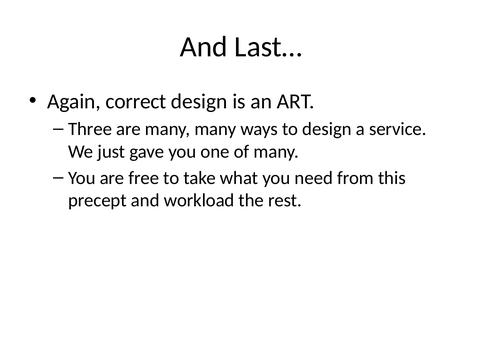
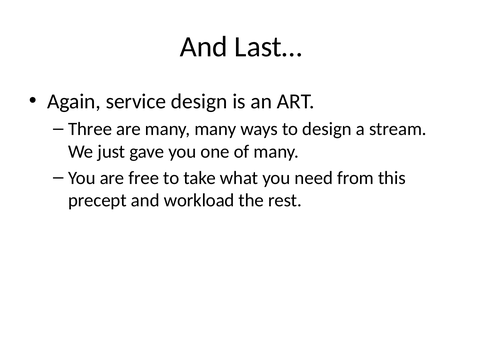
correct: correct -> service (136, 101)
service: service -> stream (398, 129)
